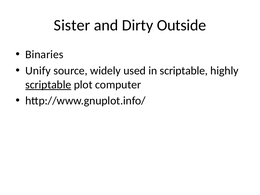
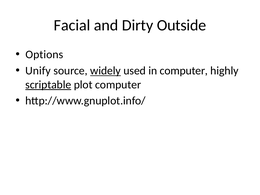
Sister: Sister -> Facial (72, 25)
Binaries: Binaries -> Options (44, 55)
widely underline: none -> present (105, 71)
in scriptable: scriptable -> computer (184, 71)
